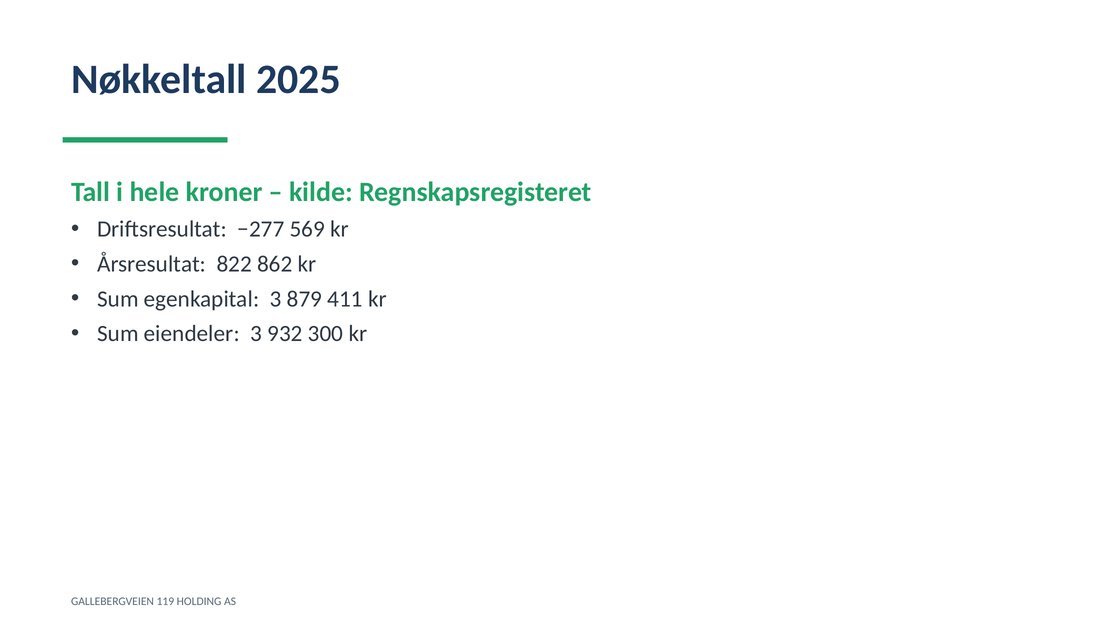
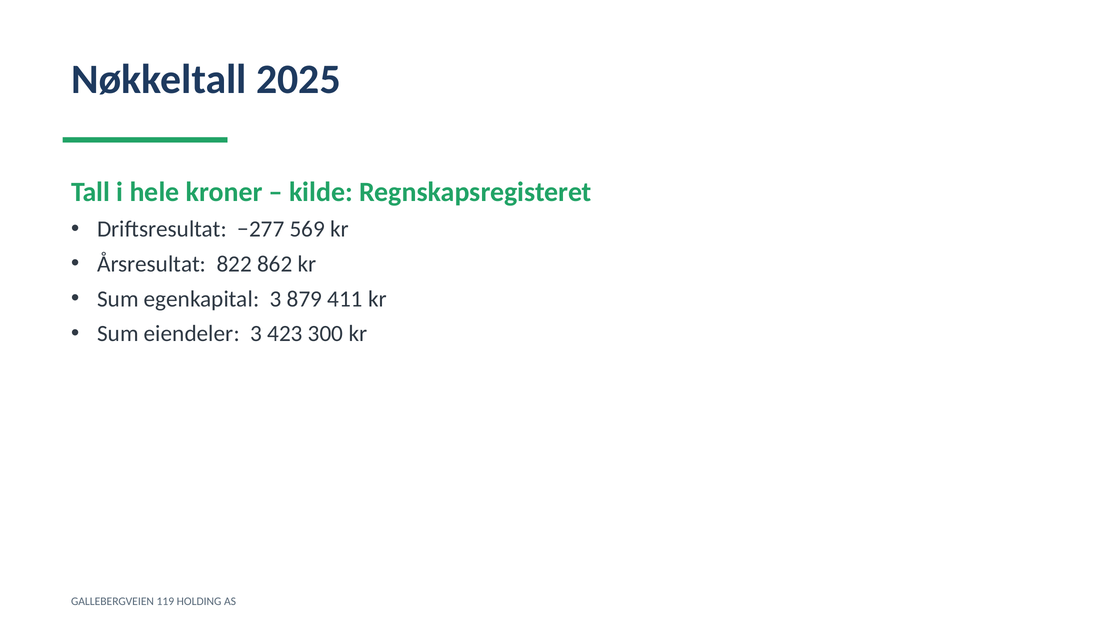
932: 932 -> 423 (285, 334)
